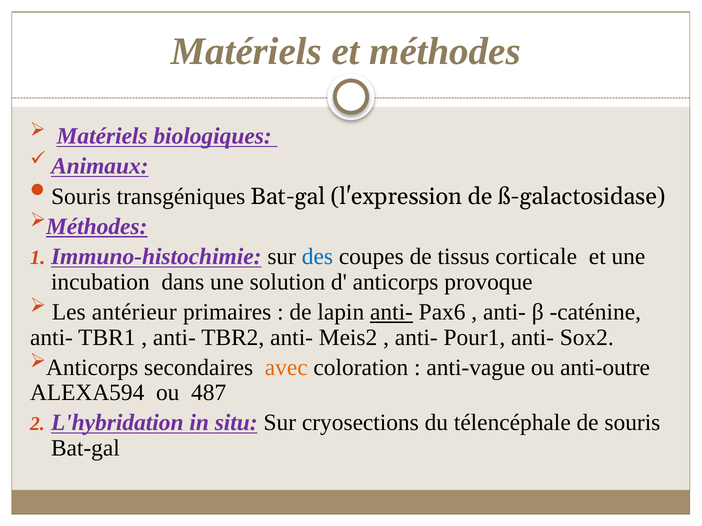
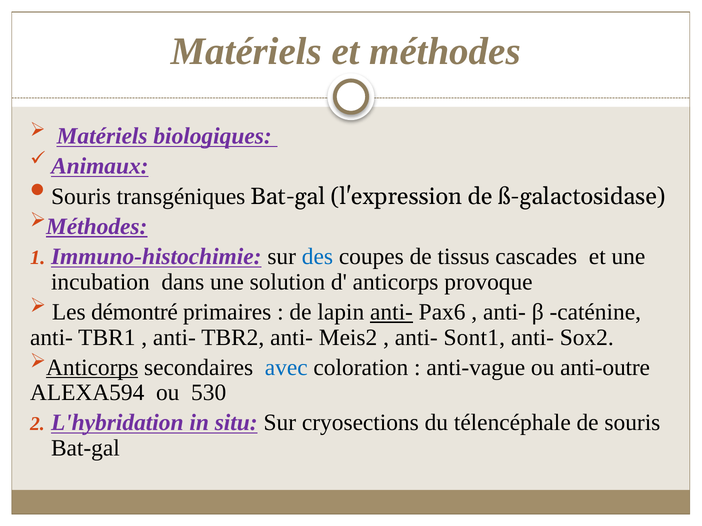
corticale: corticale -> cascades (536, 257)
antérieur: antérieur -> démontré (134, 312)
Pour1: Pour1 -> Sont1 (474, 338)
Anticorps underline: none -> present (92, 368)
avec colour: orange -> blue (286, 368)
487: 487 -> 530 (209, 393)
